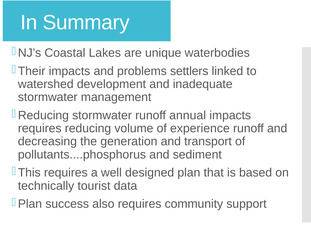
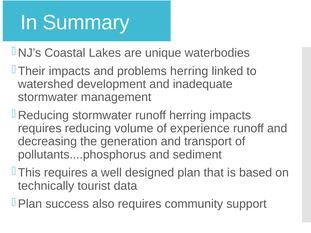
problems settlers: settlers -> herring (189, 71)
runoff annual: annual -> herring (188, 115)
